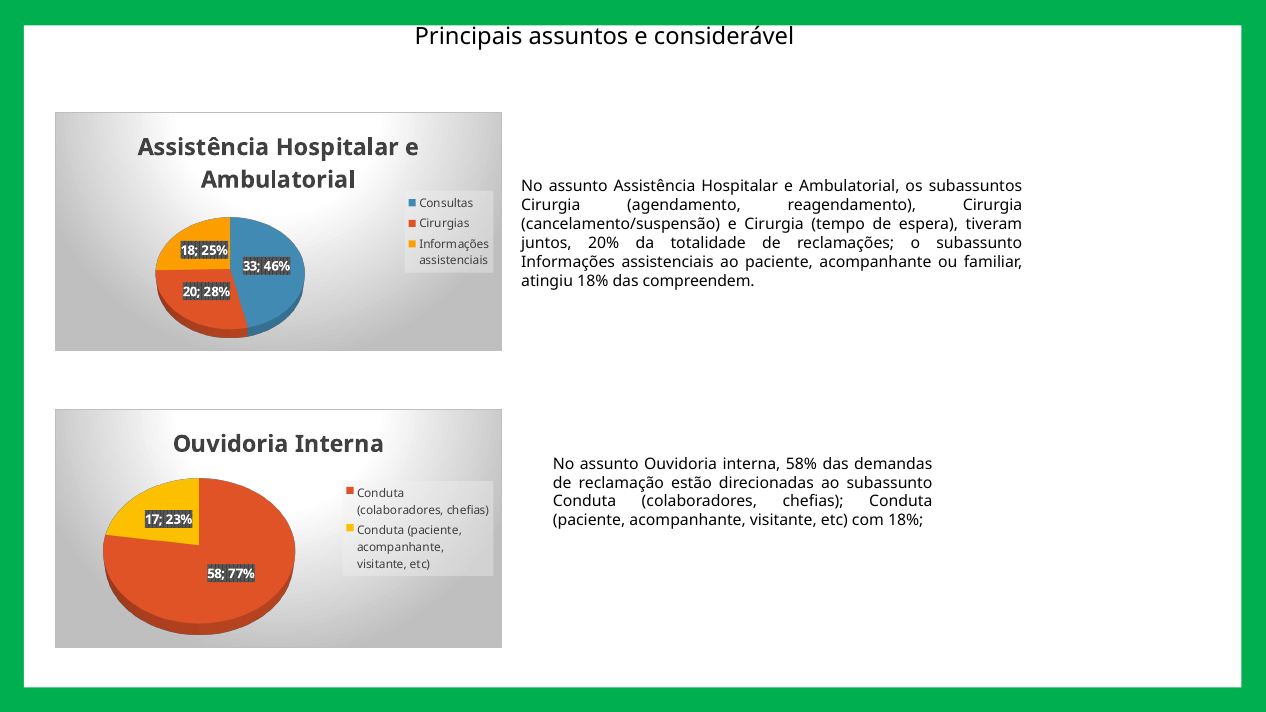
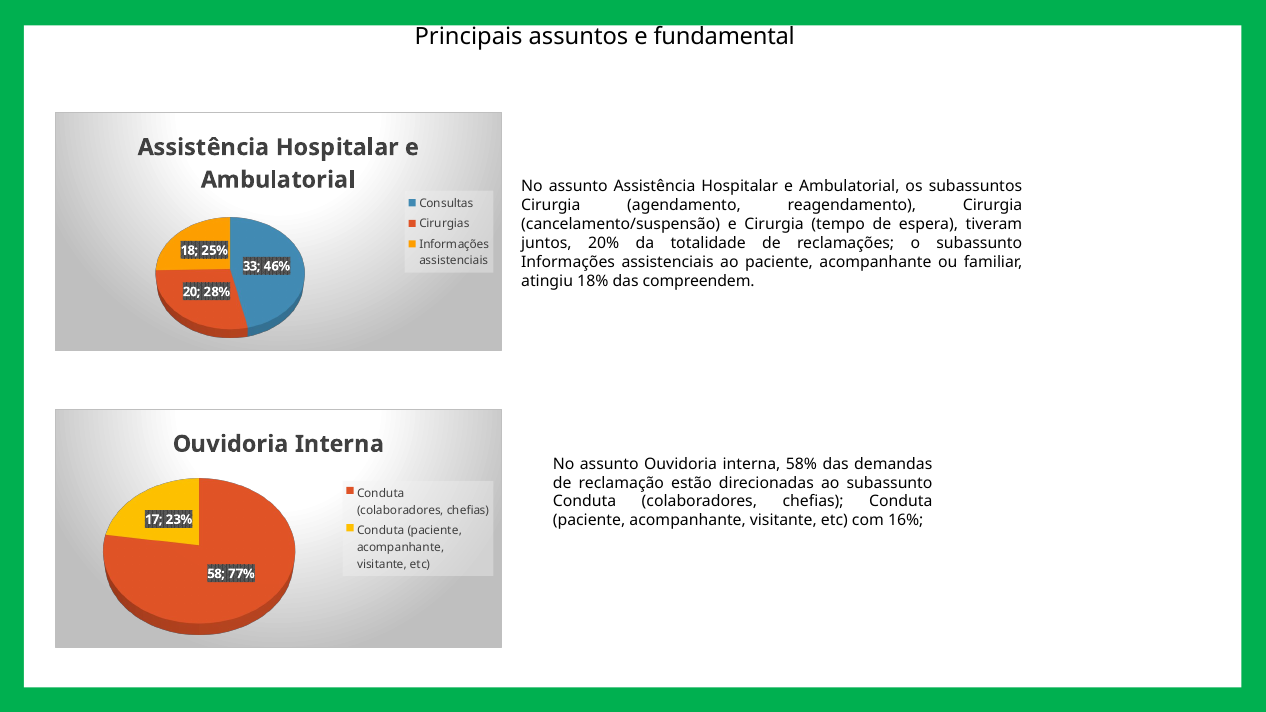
considerável: considerável -> fundamental (724, 37)
com 18%: 18% -> 16% (906, 521)
